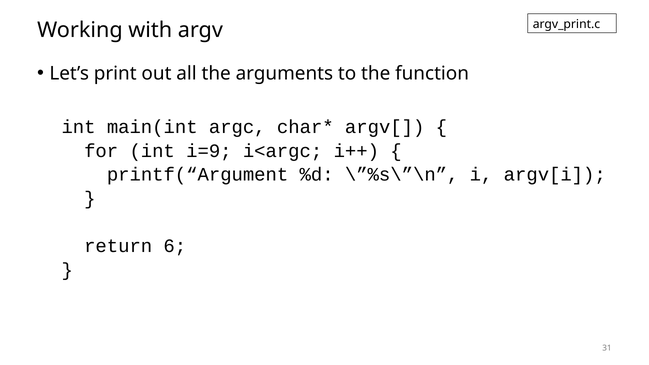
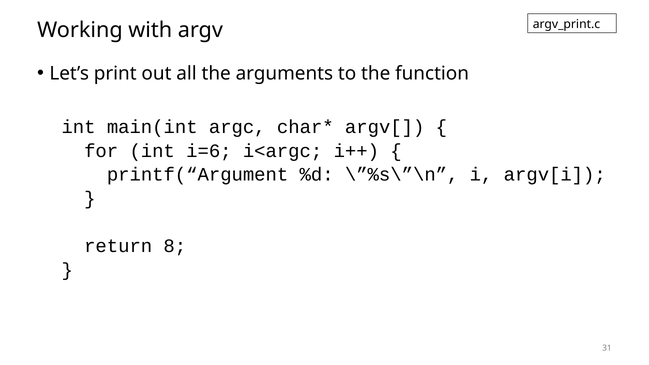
i=9: i=9 -> i=6 (209, 151)
6: 6 -> 8 (175, 246)
